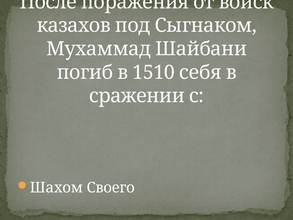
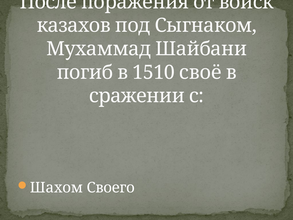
себя: себя -> своё (200, 72)
